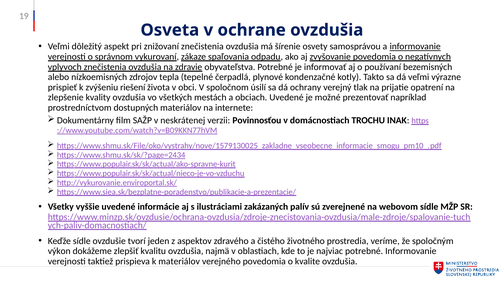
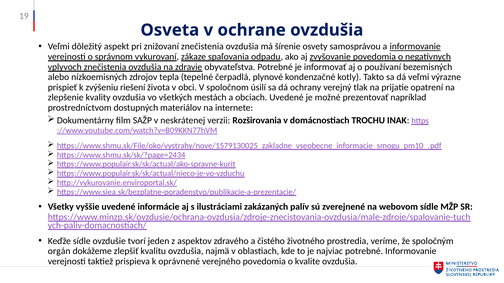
Povinnosťou: Povinnosťou -> Rozširovania (257, 121)
výkon: výkon -> orgán (59, 252)
k materiálov: materiálov -> oprávnené (179, 262)
